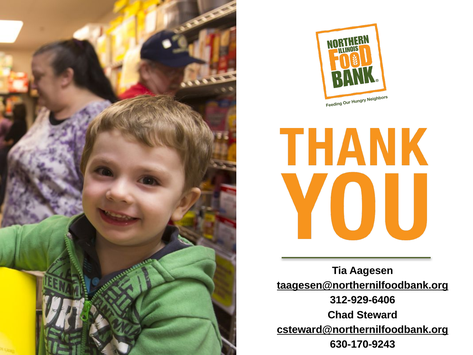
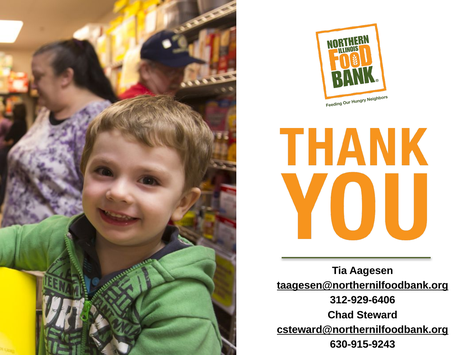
630-170-9243: 630-170-9243 -> 630-915-9243 (363, 344)
